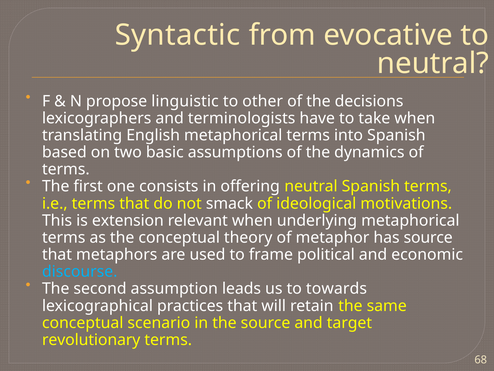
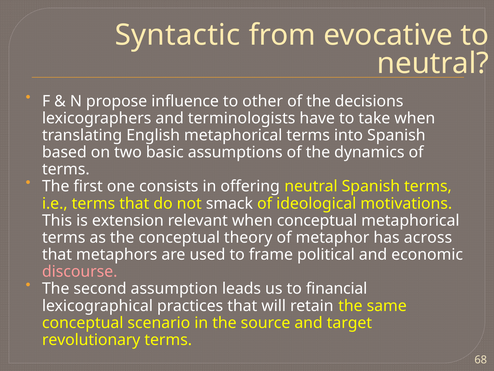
linguistic: linguistic -> influence (185, 101)
when underlying: underlying -> conceptual (317, 220)
has source: source -> across (428, 237)
discourse colour: light blue -> pink (80, 271)
towards: towards -> financial (337, 288)
